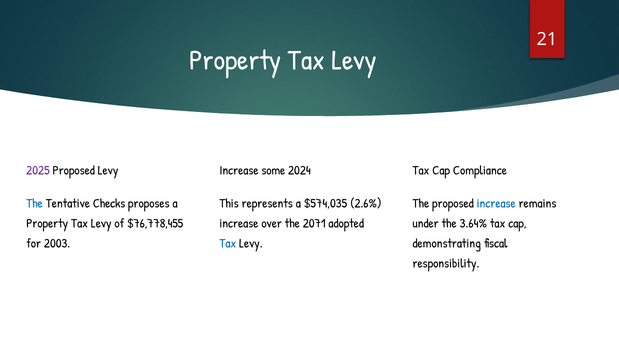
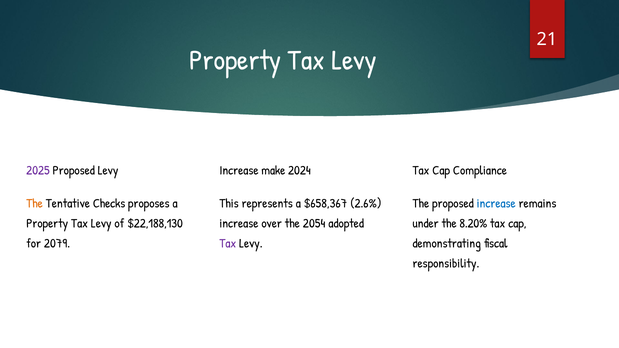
some: some -> make (273, 171)
The colour: blue -> orange (35, 204)
$574,035: $574,035 -> $658,367 (325, 204)
$76,778,455: $76,778,455 -> $22,188,130 (155, 223)
2071: 2071 -> 2054 (314, 223)
3.64%: 3.64% -> 8.20% (473, 223)
2003: 2003 -> 2079 (57, 243)
Tax colour: blue -> purple (228, 243)
